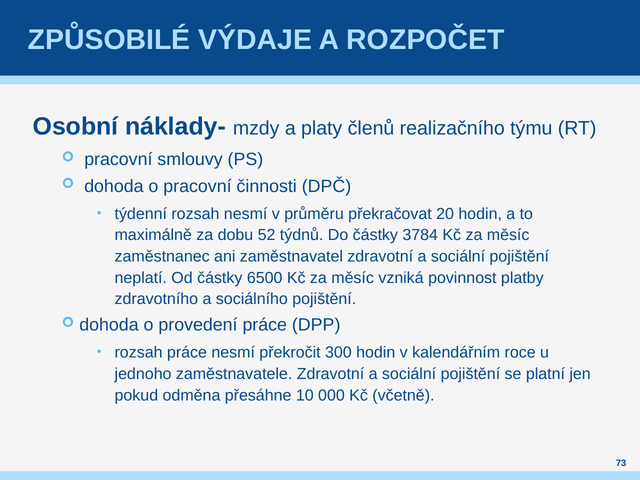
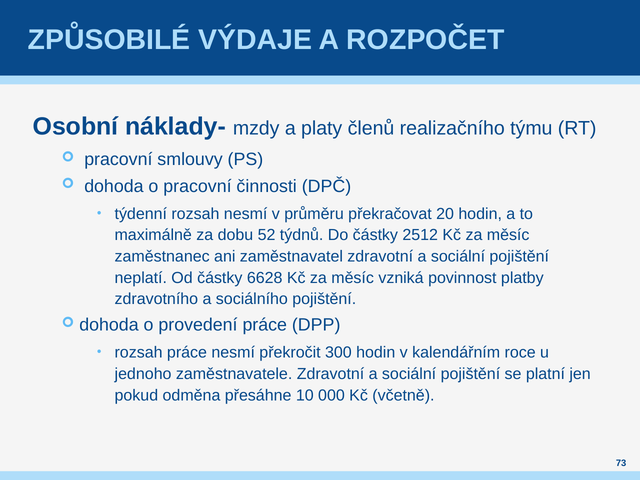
3784: 3784 -> 2512 (420, 235)
6500: 6500 -> 6628 (265, 278)
